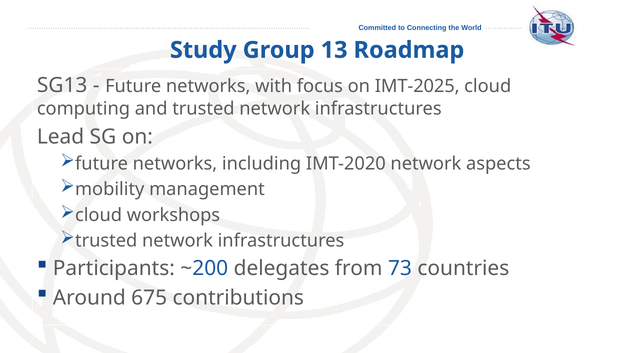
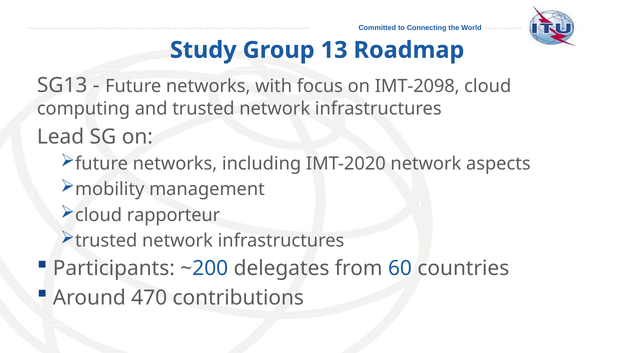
IMT-2025: IMT-2025 -> IMT-2098 (417, 86)
workshops: workshops -> rapporteur (174, 215)
73: 73 -> 60 (400, 268)
675: 675 -> 470 (149, 298)
